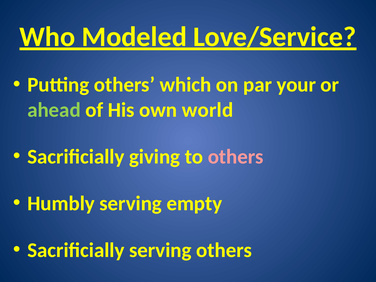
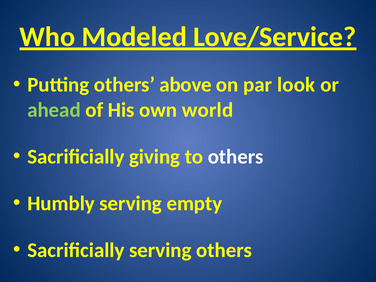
which: which -> above (186, 85)
your: your -> look (296, 85)
others colour: pink -> white (236, 157)
